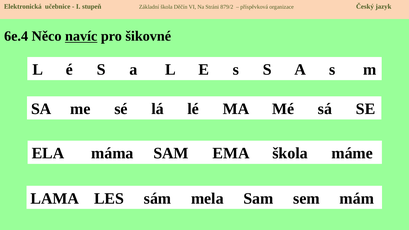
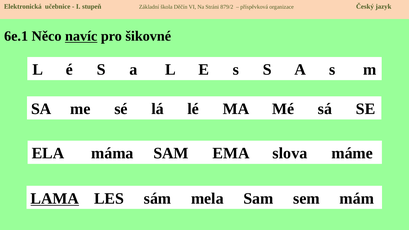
6e.4: 6e.4 -> 6e.1 (16, 36)
EMA škola: škola -> slova (290, 153)
LAMA underline: none -> present (55, 199)
